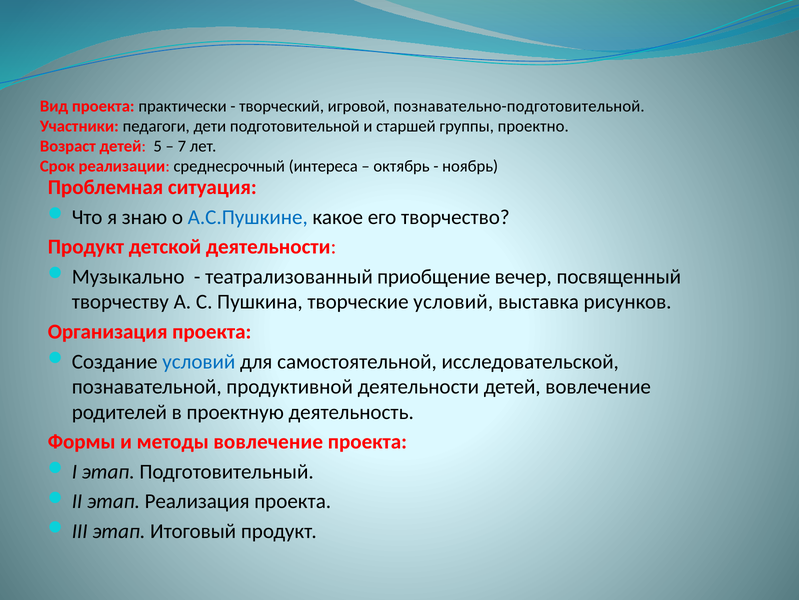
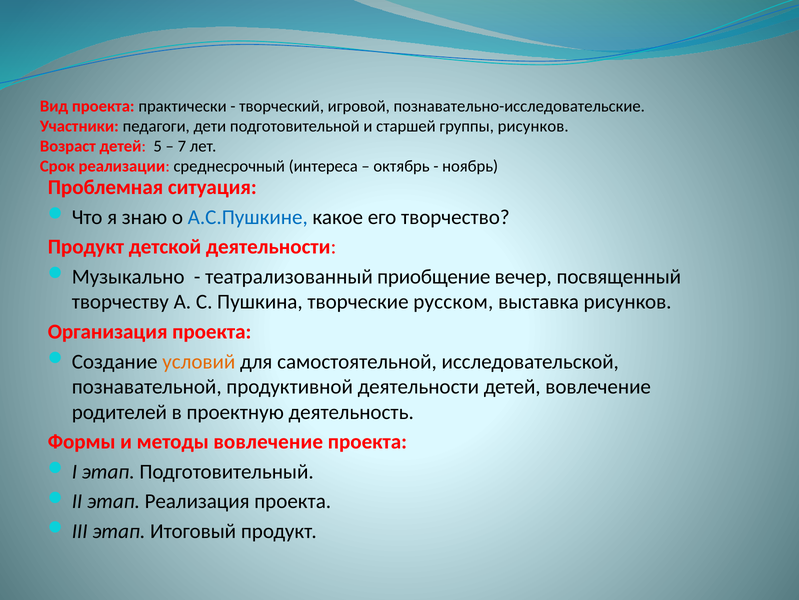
познавательно-подготовительной: познавательно-подготовительной -> познавательно-исследовательские (519, 106)
группы проектно: проектно -> рисунков (533, 126)
творческие условий: условий -> русском (453, 302)
условий colour: blue -> orange (199, 361)
